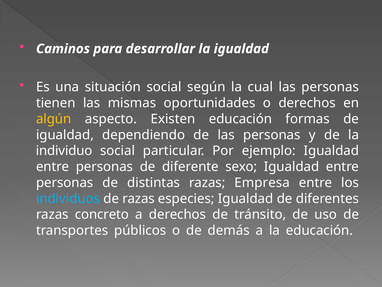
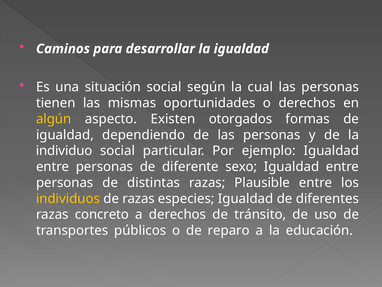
Existen educación: educación -> otorgados (240, 119)
Empresa: Empresa -> Plausible (262, 182)
individuos colour: light blue -> yellow (68, 198)
demás: demás -> reparo (229, 230)
